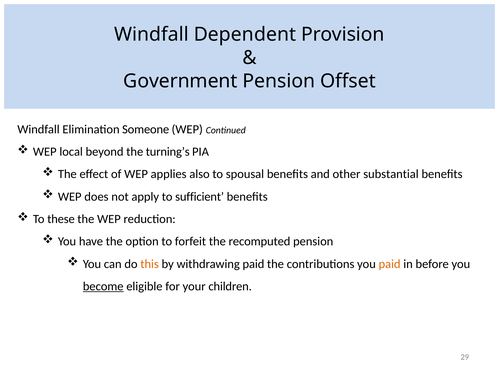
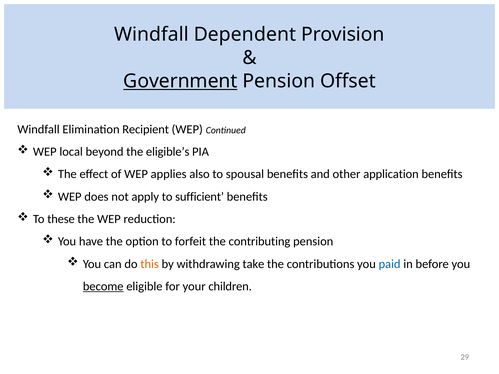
Government underline: none -> present (180, 81)
Someone: Someone -> Recipient (146, 129)
turning’s: turning’s -> eligible’s (168, 152)
substantial: substantial -> application (391, 174)
recomputed: recomputed -> contributing (259, 242)
withdrawing paid: paid -> take (253, 264)
paid colour: orange -> blue (390, 264)
